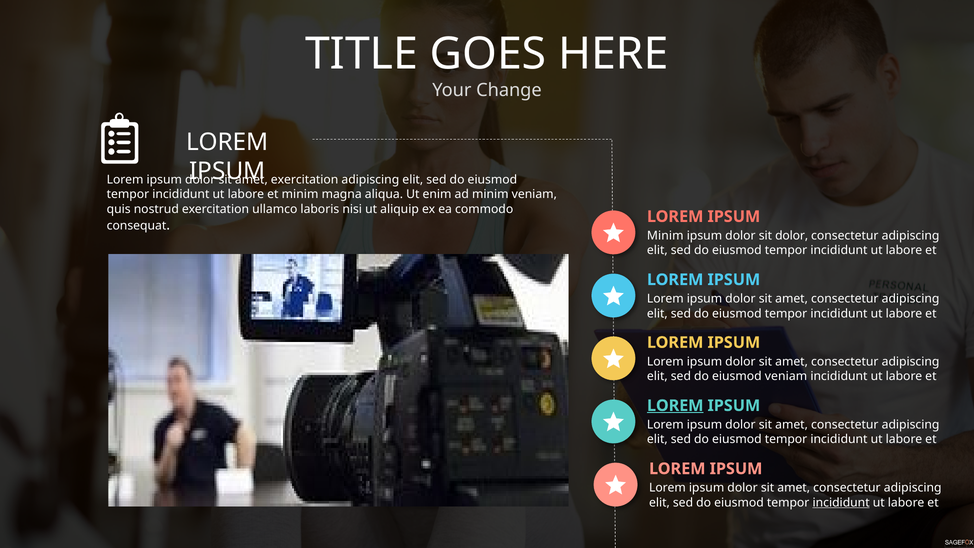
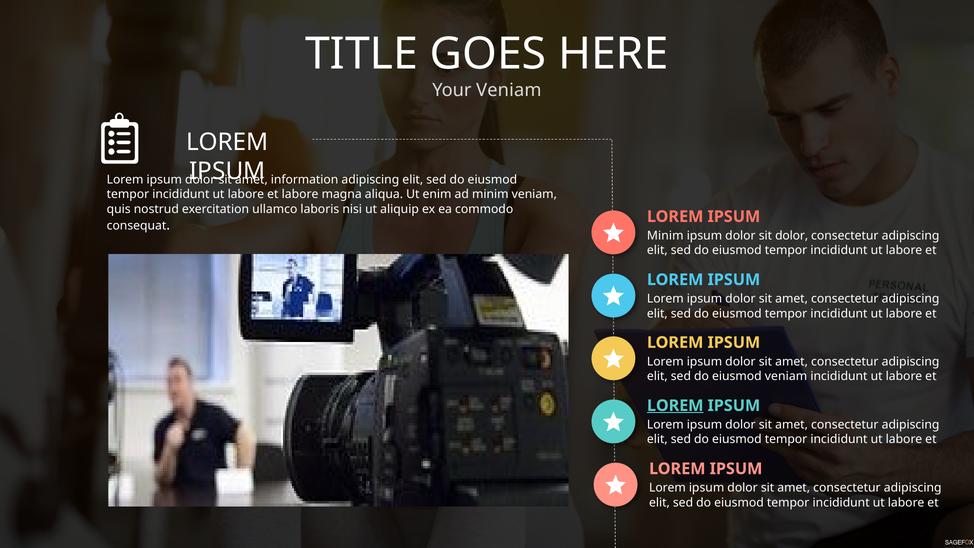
Your Change: Change -> Veniam (509, 90)
exercitation: exercitation -> information (305, 180)
et minim: minim -> labore (300, 194)
incididunt underline: present -> none (841, 502)
